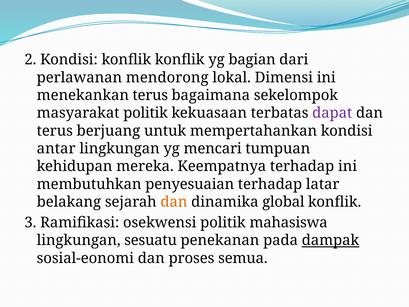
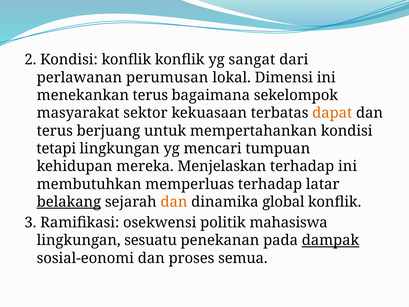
bagian: bagian -> sangat (252, 60)
mendorong: mendorong -> perumusan (167, 77)
masyarakat politik: politik -> sektor (145, 113)
dapat colour: purple -> orange (332, 113)
antar: antar -> tetapi (56, 148)
Keempatnya: Keempatnya -> Menjelaskan (222, 166)
penyesuaian: penyesuaian -> memperluas (190, 184)
belakang underline: none -> present (69, 202)
